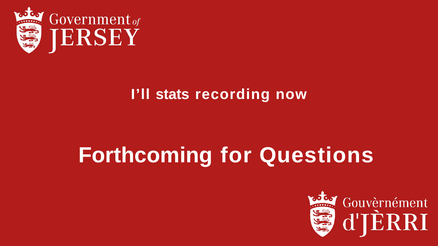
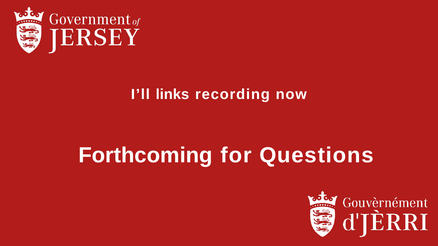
stats: stats -> links (172, 95)
